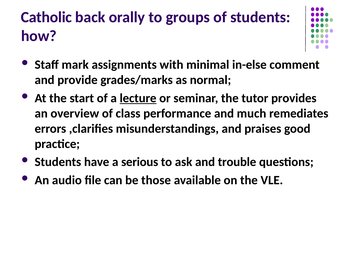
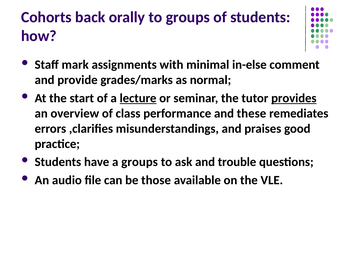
Catholic: Catholic -> Cohorts (46, 17)
provides underline: none -> present (294, 98)
much: much -> these (252, 113)
a serious: serious -> groups (140, 162)
